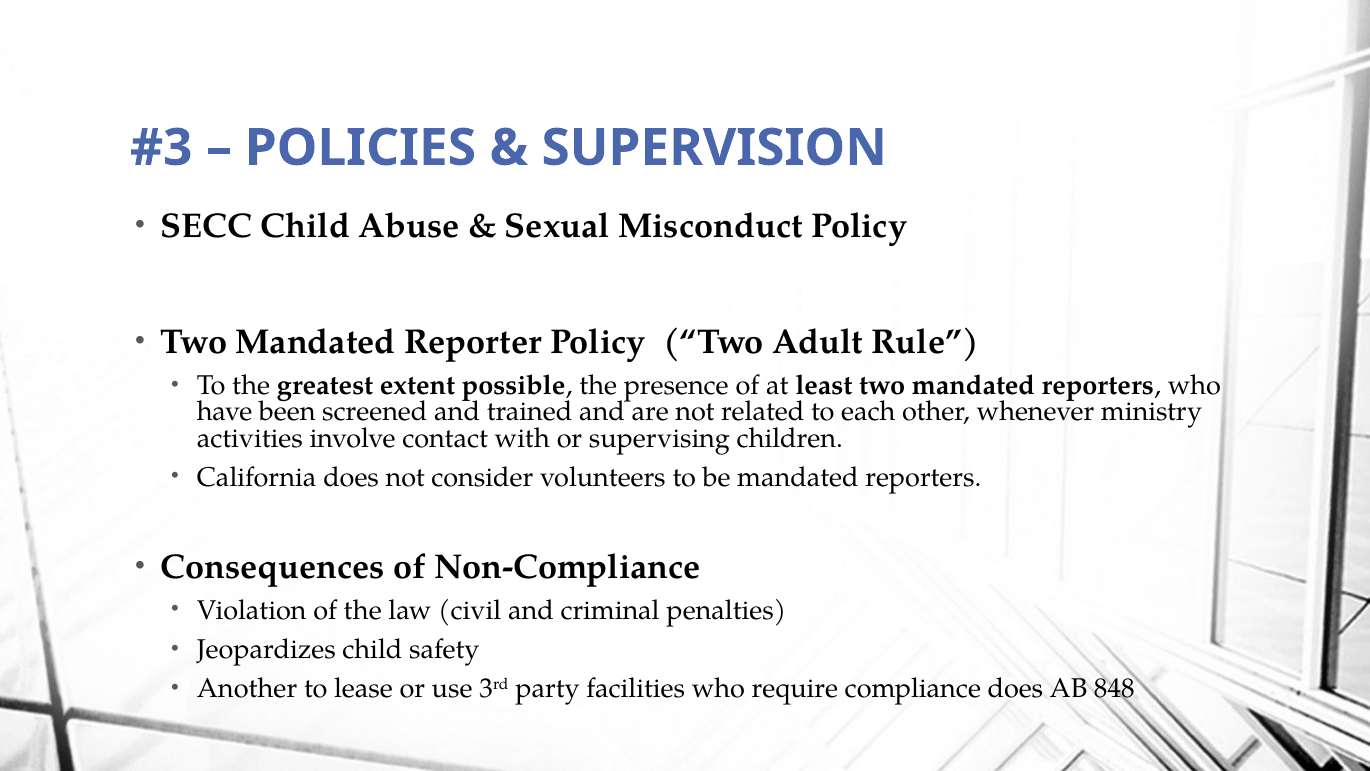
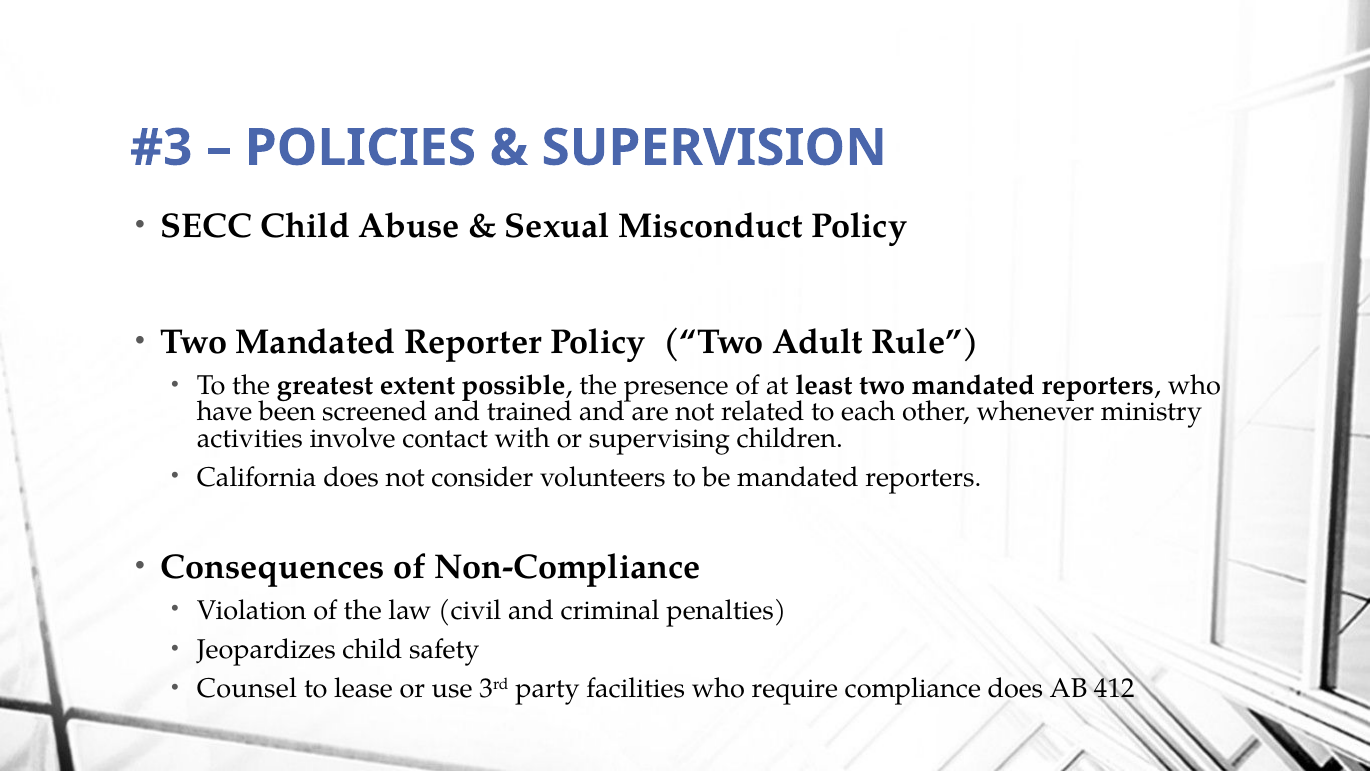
Another: Another -> Counsel (247, 689)
848: 848 -> 412 (1114, 689)
